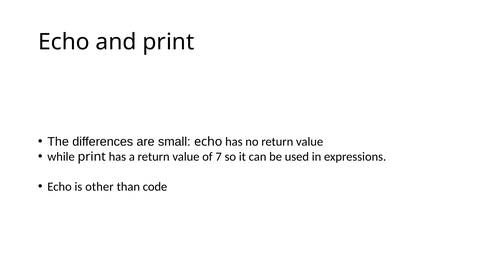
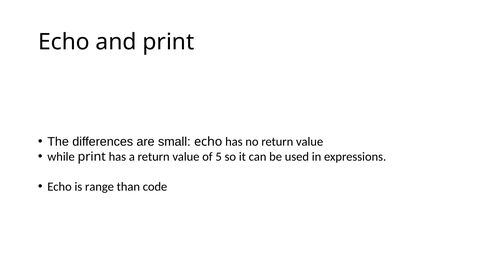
7: 7 -> 5 (219, 157)
other: other -> range (100, 187)
